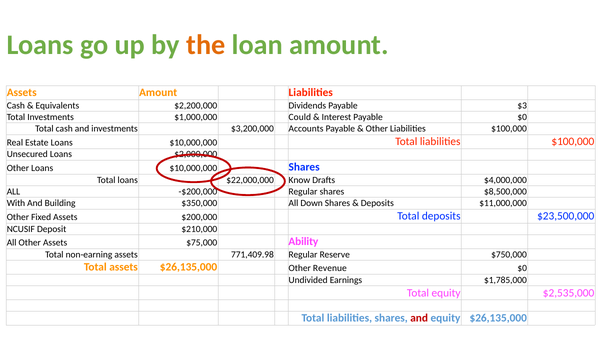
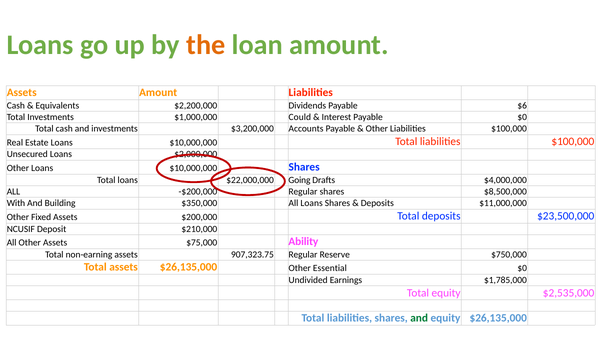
$3: $3 -> $6 (522, 105)
Know: Know -> Going (299, 180)
All Down: Down -> Loans (312, 203)
771,409.98: 771,409.98 -> 907,323.75 (252, 255)
Revenue: Revenue -> Essential (330, 269)
and colour: red -> green (419, 318)
